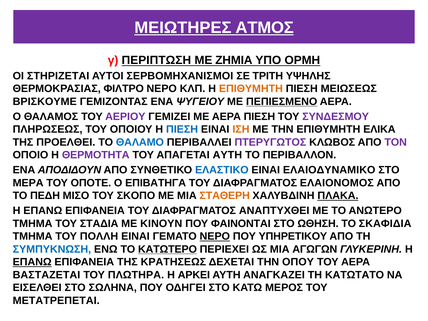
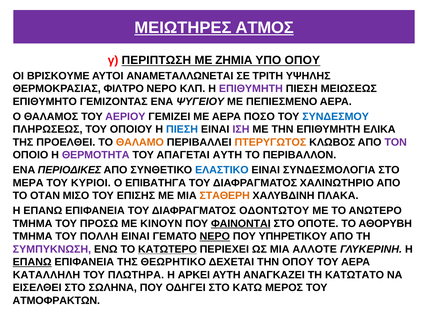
ΥΠΟ ΟΡΜΗ: ΟΡΜΗ -> ΟΠΟΥ (302, 60)
ΣΤΗΡΙΖΕΤΑΙ: ΣΤΗΡΙΖΕΤΑΙ -> ΒΡΙΣΚΟΥΜΕ (58, 76)
ΣΕΡΒΟΜΗΧΑΝΙΣΜΟΙ: ΣΕΡΒΟΜΗΧΑΝΙΣΜΟΙ -> ΑΝΑΜΕΤΑΛΛΩΝΕΤΑΙ (180, 76)
ΕΠΙΘΥΜΗΤΗ colour: orange -> purple (251, 89)
ΒΡΙΣΚΟYΜΕ: ΒΡΙΣΚΟYΜΕ -> ΕΠΙΘΥΜΗΤΟ (45, 102)
ΠΕΠΙΕΣΜΕΝΟ underline: present -> none (282, 102)
ΑΕΡΑ ΠΙΕΣΗ: ΠΙΕΣΗ -> ΠΟΣΟ (259, 117)
ΣΥΝΔΕΣΜΟΥ colour: purple -> blue (336, 117)
ΙΣΗ colour: orange -> purple (241, 129)
ΘΑΛΑΜΟ colour: blue -> orange (140, 142)
ΠΤΕΡΥΓΩΤΟΣ colour: purple -> orange (270, 142)
ΑΠΟΔΙΔΟΥΝ: ΑΠΟΔΙΔΟΥΝ -> ΠΕΡΙΟΔΙΚΕΣ (69, 170)
ΕΛΑΙΟΔΥΝΑΜΙΚΟ: ΕΛΑΙΟΔΥΝΑΜΙΚΟ -> ΣΥΝΔΕΣΜΟΛΟΓΙΑ (329, 170)
ΟΠΟΤΕ: ΟΠΟΤΕ -> ΚΥΡΙΟΙ (91, 183)
ΕΛΑΙΟΝΟΜΟΣ: ΕΛΑΙΟΝΟΜΟΣ -> ΧΑΛΙΝΩΤΗΡΙΟ (337, 183)
ΠΕΔΗ: ΠΕΔΗ -> ΟΤΑΝ (45, 196)
ΣΚΟΠΟ: ΣΚΟΠΟ -> ΕΠΙΣΗΣ (136, 196)
ΠΛΑΚΑ underline: present -> none (338, 196)
ΑΝΑΠΤΥΧΘΕΙ: ΑΝΑΠΤΥΧΘΕΙ -> ΟΔΟΝΤΩΤΟΥ (274, 211)
ΣΤΑΔΙΑ: ΣΤΑΔΙΑ -> ΠΡΟΣΩ (99, 224)
ΦΑΙΝΟΝΤΑΙ underline: none -> present (241, 224)
ΩΘΗΣΗ: ΩΘΗΣΗ -> ΟΠΟΤΕ (318, 224)
ΣΚΑΦΙΔΙΑ: ΣΚΑΦΙΔΙΑ -> ΑΘΟΡΥΒΗ (385, 224)
ΣΥΜΠΥΚΝΩΣΗ colour: blue -> purple (52, 249)
ΑΓΩΓΩΝ: ΑΓΩΓΩΝ -> ΑΛΛΟΤΕ (315, 249)
ΚΡΑΤΗΣΕΩΣ: ΚΡΑΤΗΣΕΩΣ -> ΘΕΩΡΗΤΙΚΟ (173, 262)
ΒΑΣΤΑΖΕΤΑΙ: ΒΑΣΤΑΖΕΤΑΙ -> ΚΑΤΑΛΛΗΛΗ (46, 275)
ΜΕΤΑΤΡΕΠΕΤΑΙ: ΜΕΤΑΤΡΕΠΕΤΑΙ -> ΑΤΜΟΦΡΑΚΤΩΝ (56, 301)
